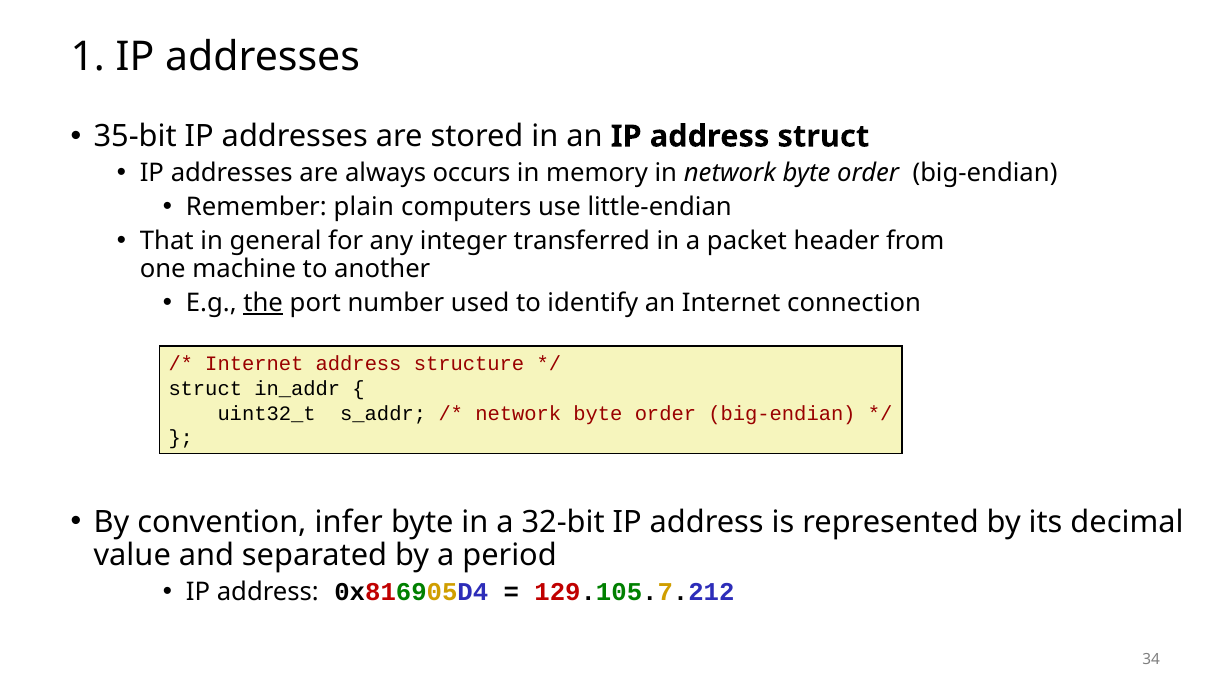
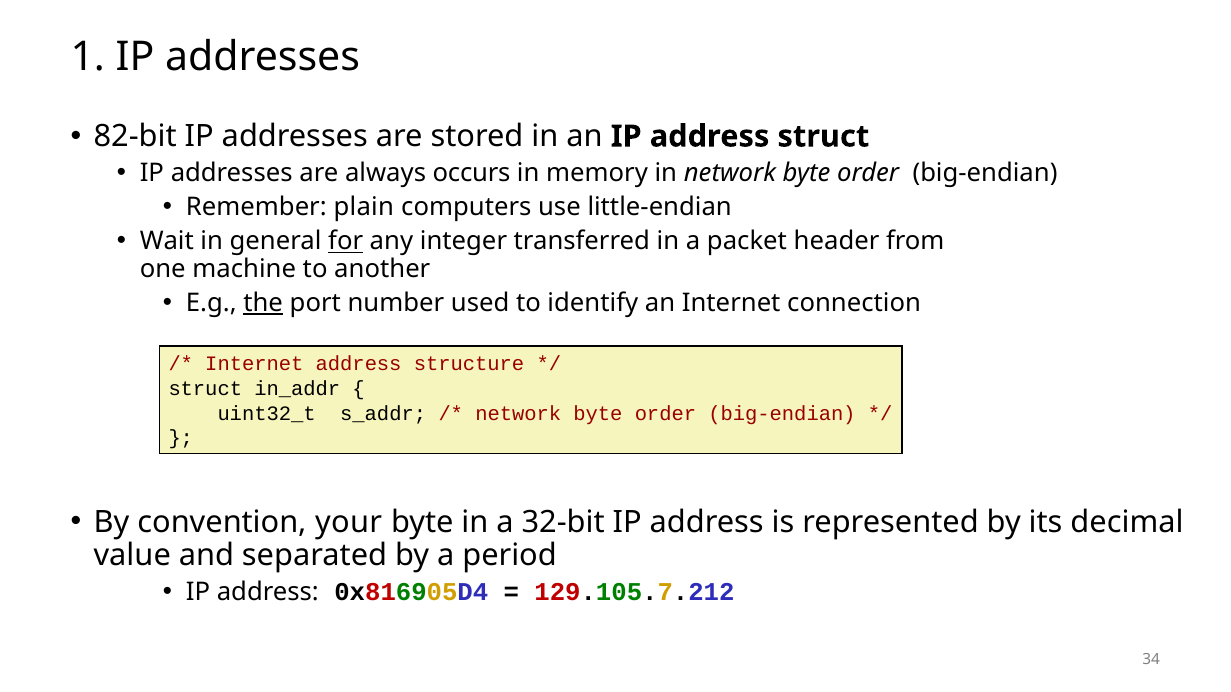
35-bit: 35-bit -> 82-bit (135, 136)
That: That -> Wait (167, 242)
for underline: none -> present (346, 242)
infer: infer -> your (349, 522)
